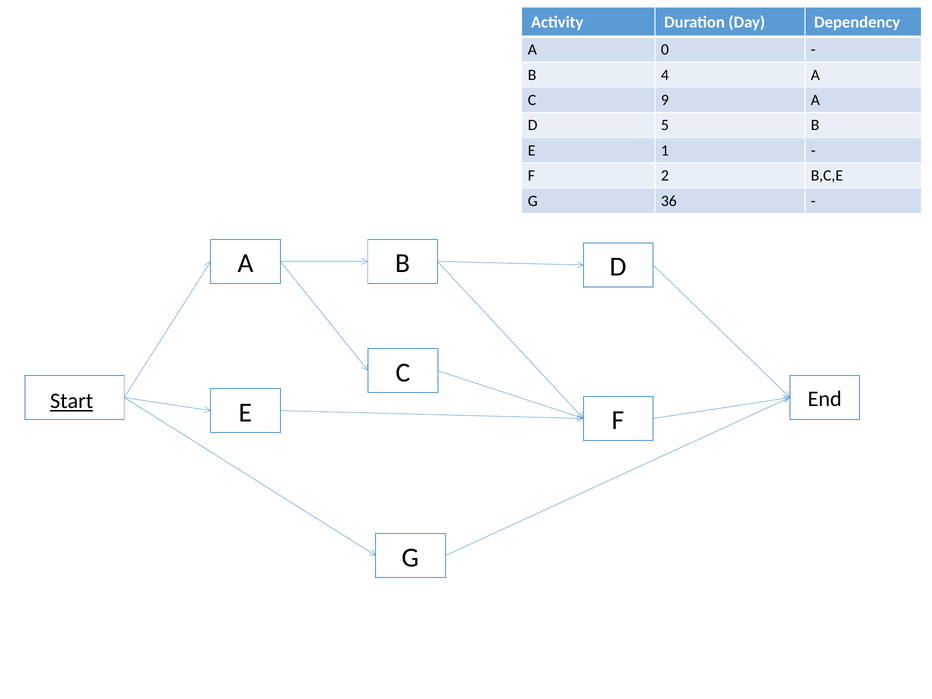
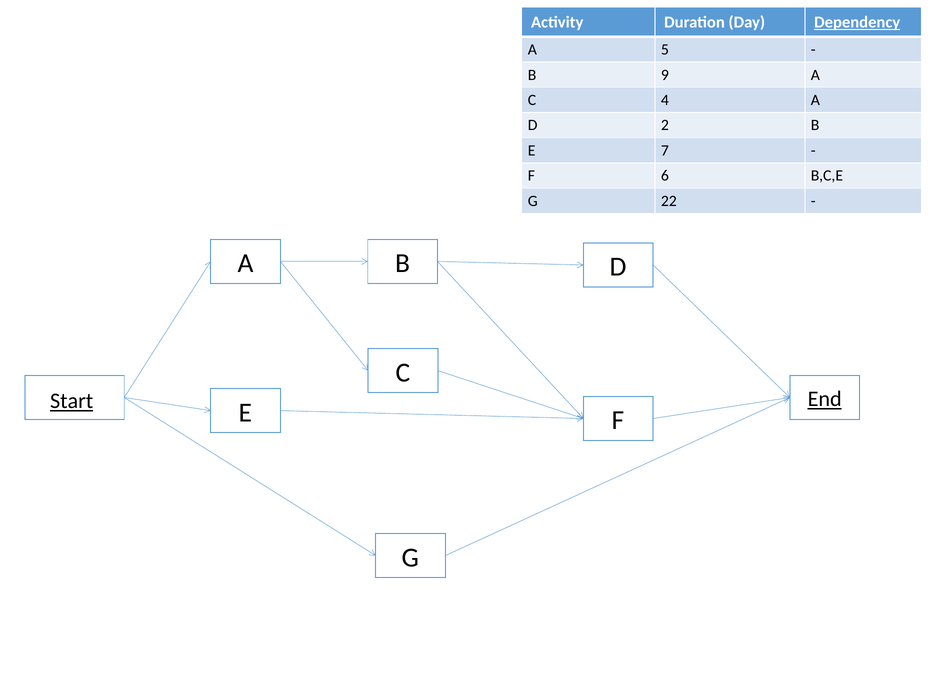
Dependency underline: none -> present (857, 22)
0: 0 -> 5 (665, 50)
4: 4 -> 9 (665, 75)
9: 9 -> 4 (665, 100)
5: 5 -> 2 (665, 125)
1: 1 -> 7 (665, 151)
2: 2 -> 6 (665, 176)
36: 36 -> 22 (669, 201)
End underline: none -> present (825, 399)
